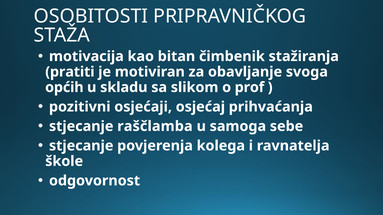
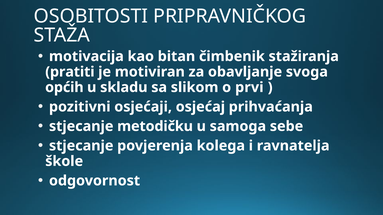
prof: prof -> prvi (249, 87)
raščlamba: raščlamba -> metodičku (155, 126)
